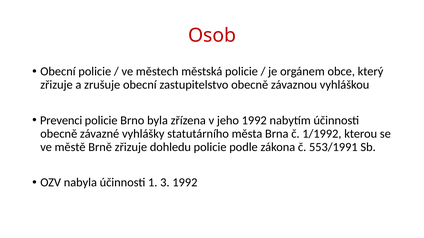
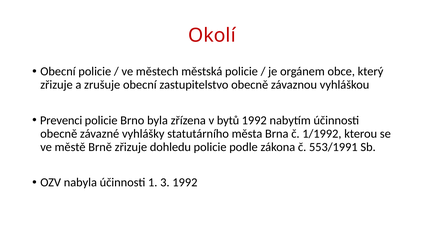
Osob: Osob -> Okolí (212, 36)
jeho: jeho -> bytů (228, 121)
